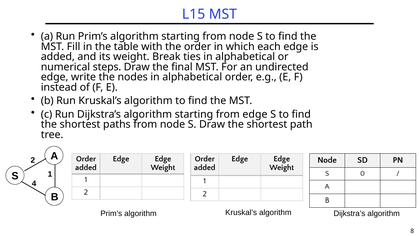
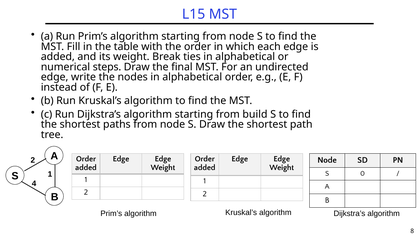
from edge: edge -> build (255, 114)
